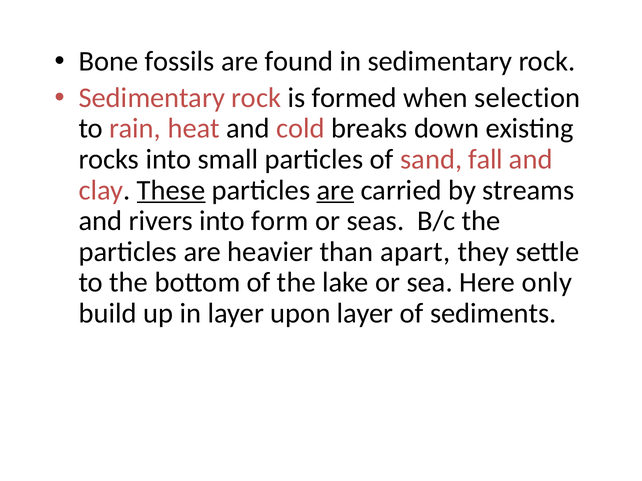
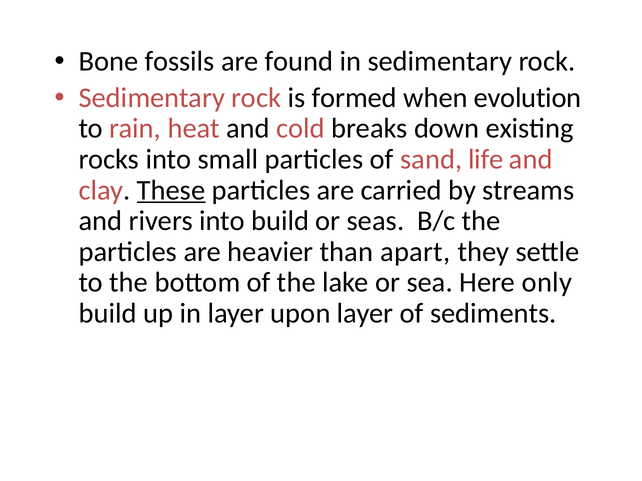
selection: selection -> evolution (528, 98)
fall: fall -> life (486, 159)
are underline: present -> none (336, 190)
into form: form -> build (280, 221)
